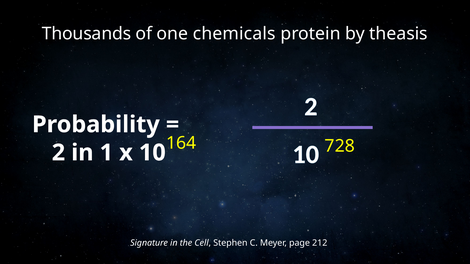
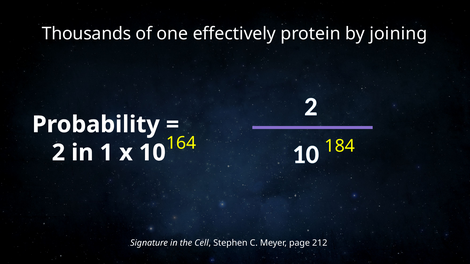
chemicals: chemicals -> effectively (234, 34)
theasis: theasis -> joining (398, 34)
728: 728 -> 184 (340, 146)
